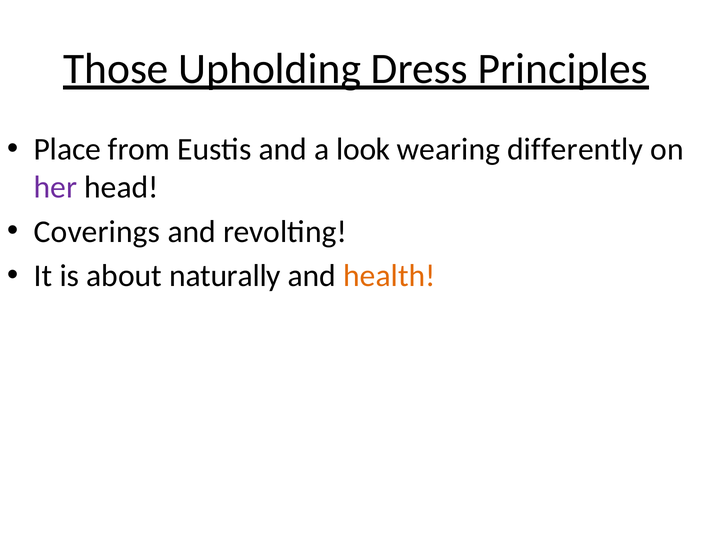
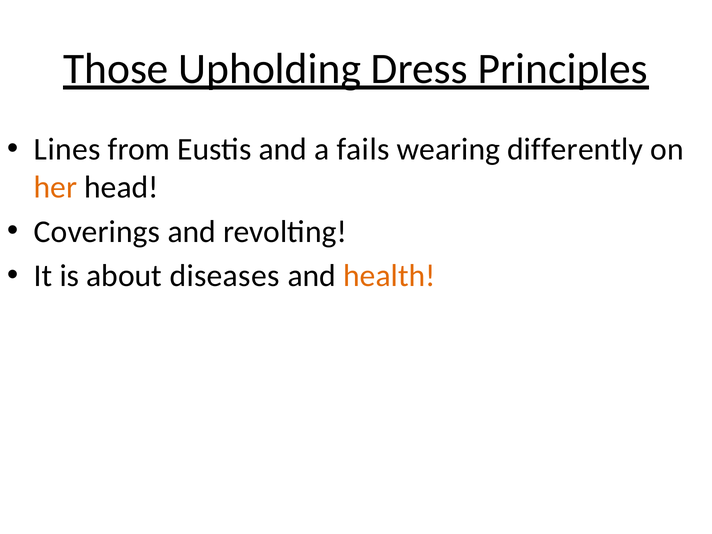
Place: Place -> Lines (67, 149)
look: look -> fails (363, 149)
her colour: purple -> orange (56, 187)
naturally: naturally -> diseases (225, 276)
